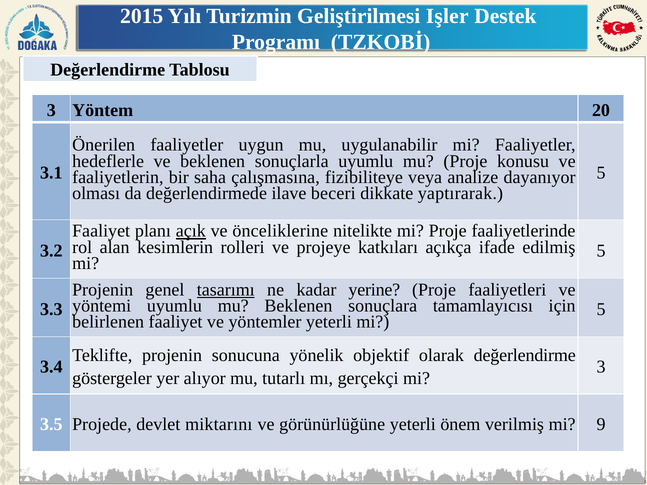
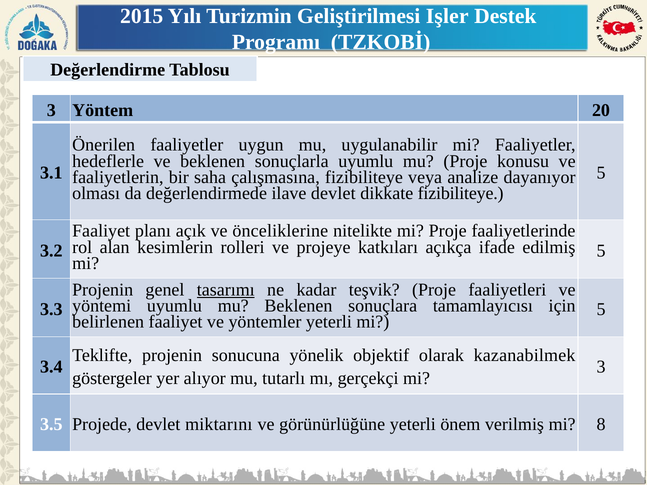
ilave beceri: beceri -> devlet (333, 194)
dikkate yaptırarak: yaptırarak -> fizibiliteye (461, 194)
açık underline: present -> none (191, 231)
yerine: yerine -> teşvik (374, 290)
olarak değerlendirme: değerlendirme -> kazanabilmek (525, 356)
9: 9 -> 8 (601, 424)
